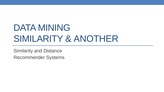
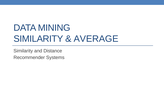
ANOTHER: ANOTHER -> AVERAGE (96, 39)
